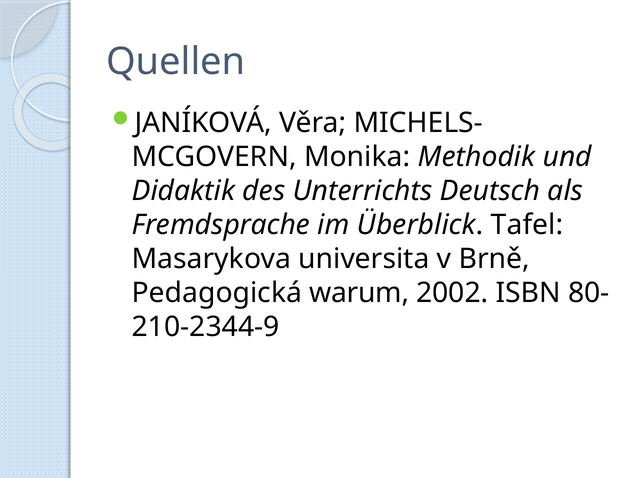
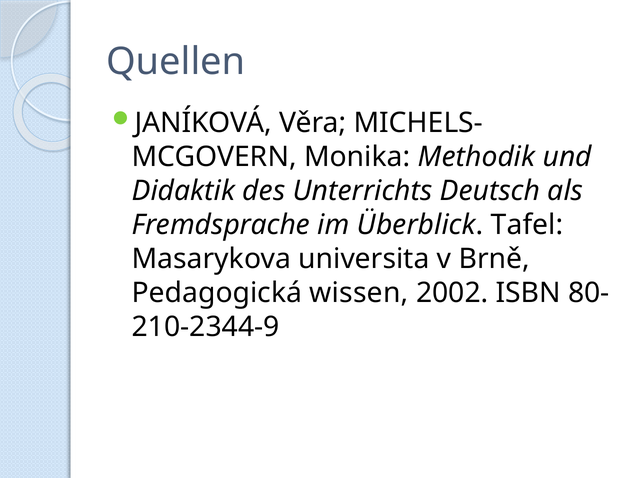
warum: warum -> wissen (359, 293)
